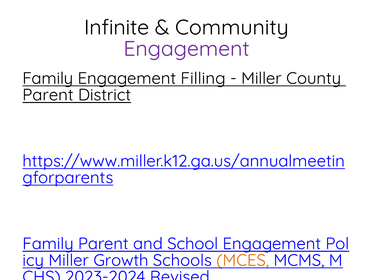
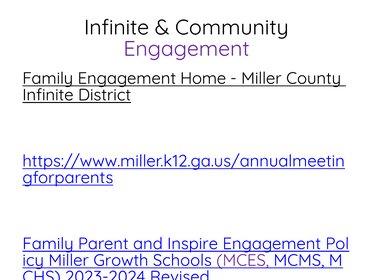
Filling: Filling -> Home (203, 78)
Parent: Parent -> Infinite (48, 95)
School: School -> Inspire (193, 243)
MCES colour: orange -> purple (243, 260)
